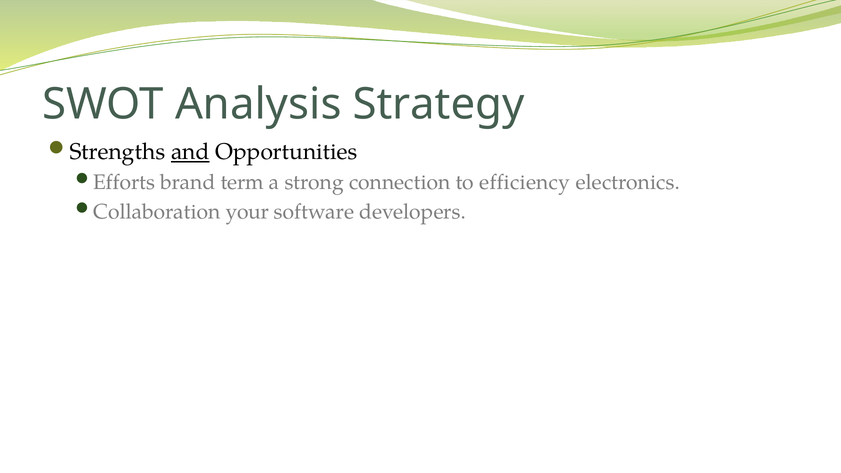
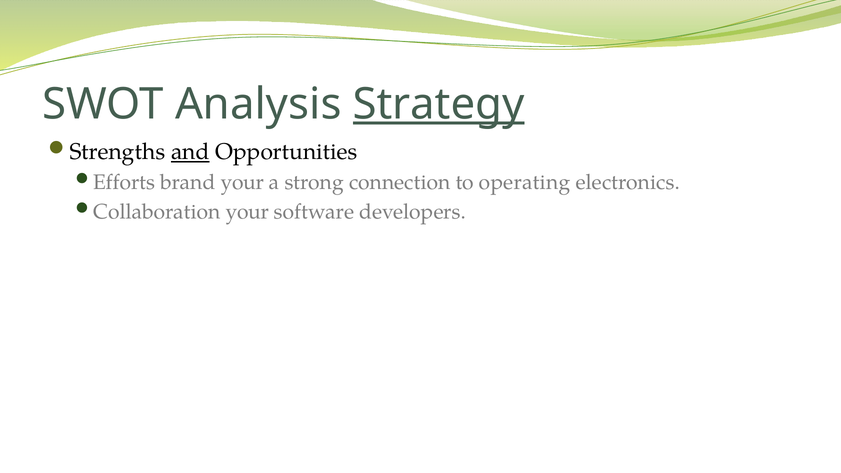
Strategy underline: none -> present (439, 104)
brand term: term -> your (242, 182)
efficiency: efficiency -> operating (525, 182)
